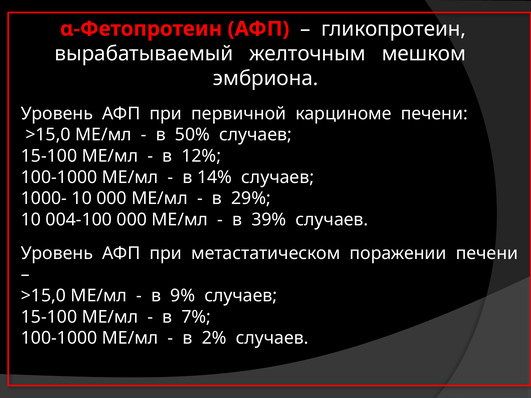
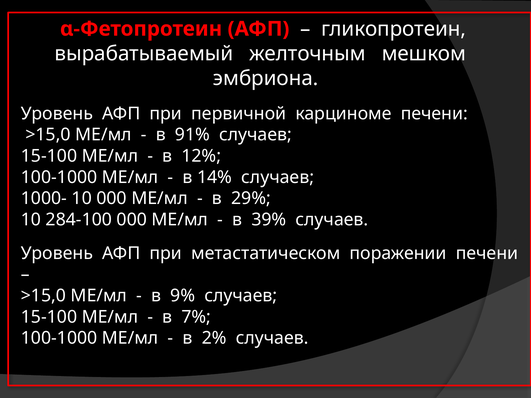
50%: 50% -> 91% (192, 135)
004-100: 004-100 -> 284-100 (79, 220)
